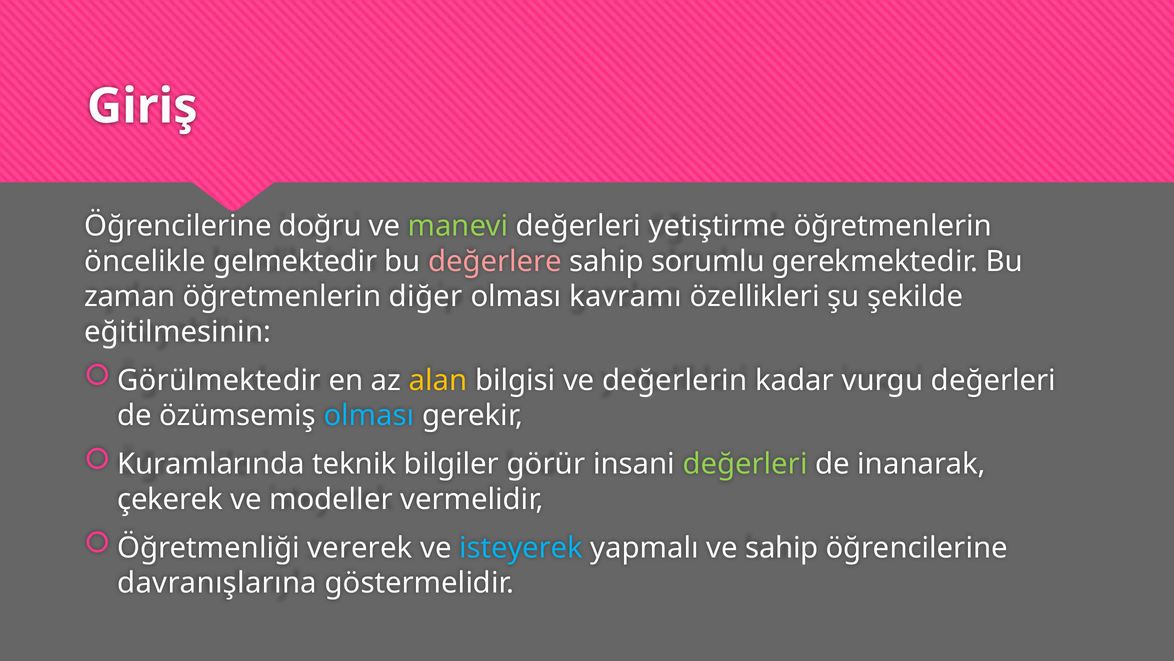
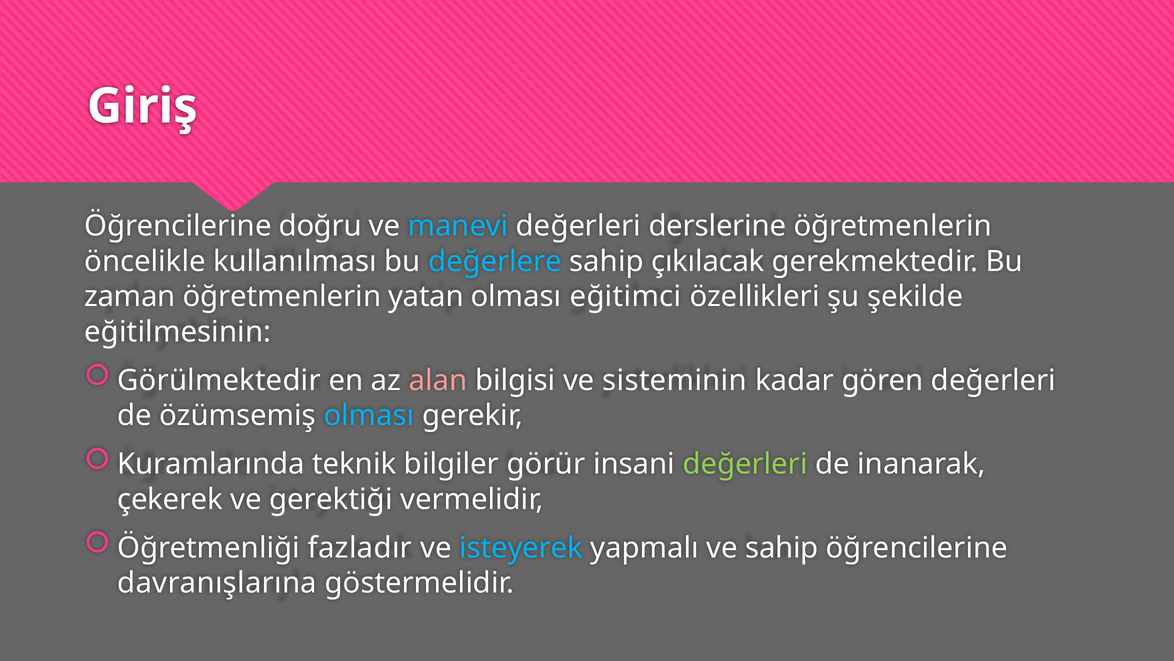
manevi colour: light green -> light blue (458, 226)
yetiştirme: yetiştirme -> derslerine (717, 226)
gelmektedir: gelmektedir -> kullanılması (295, 261)
değerlere colour: pink -> light blue (495, 261)
sorumlu: sorumlu -> çıkılacak (708, 261)
diğer: diğer -> yatan (426, 296)
kavramı: kavramı -> eğitimci (625, 296)
alan colour: yellow -> pink (438, 380)
değerlerin: değerlerin -> sisteminin (675, 380)
vurgu: vurgu -> gören (883, 380)
modeller: modeller -> gerektiği (331, 499)
vererek: vererek -> fazladır (360, 547)
